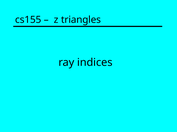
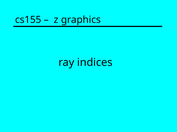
triangles: triangles -> graphics (81, 20)
